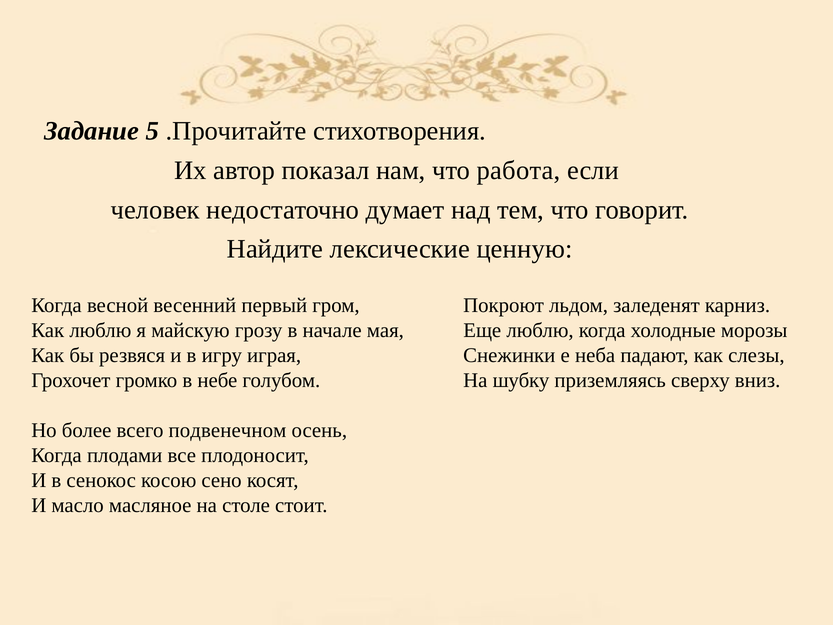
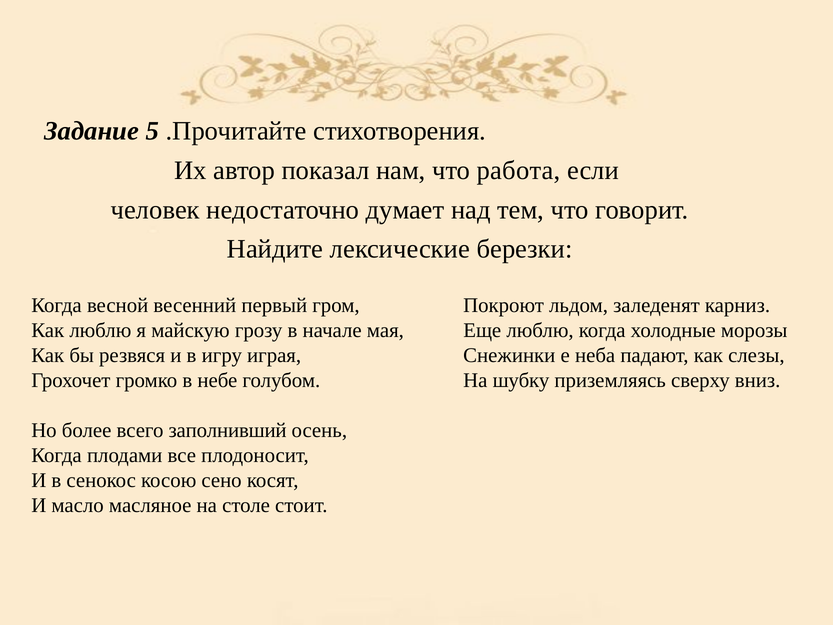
ценную: ценную -> березки (525, 249)
подвенечном: подвенечном -> заполнивший (228, 430)
